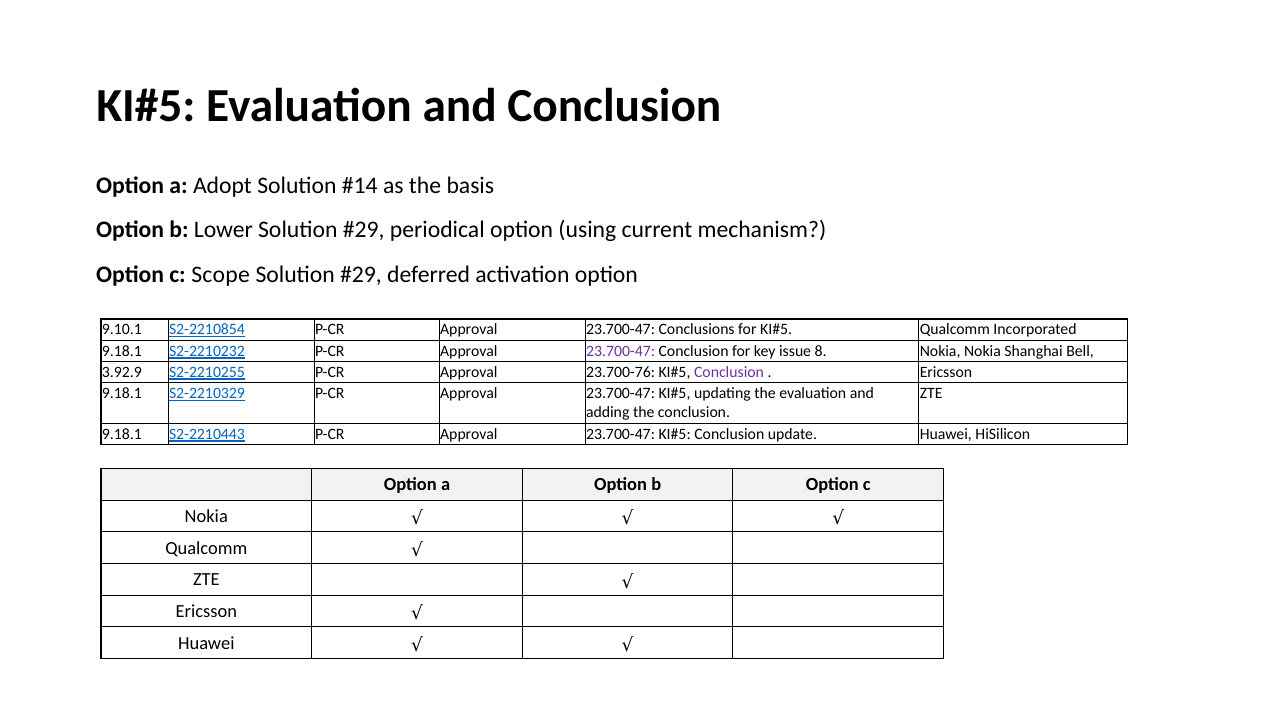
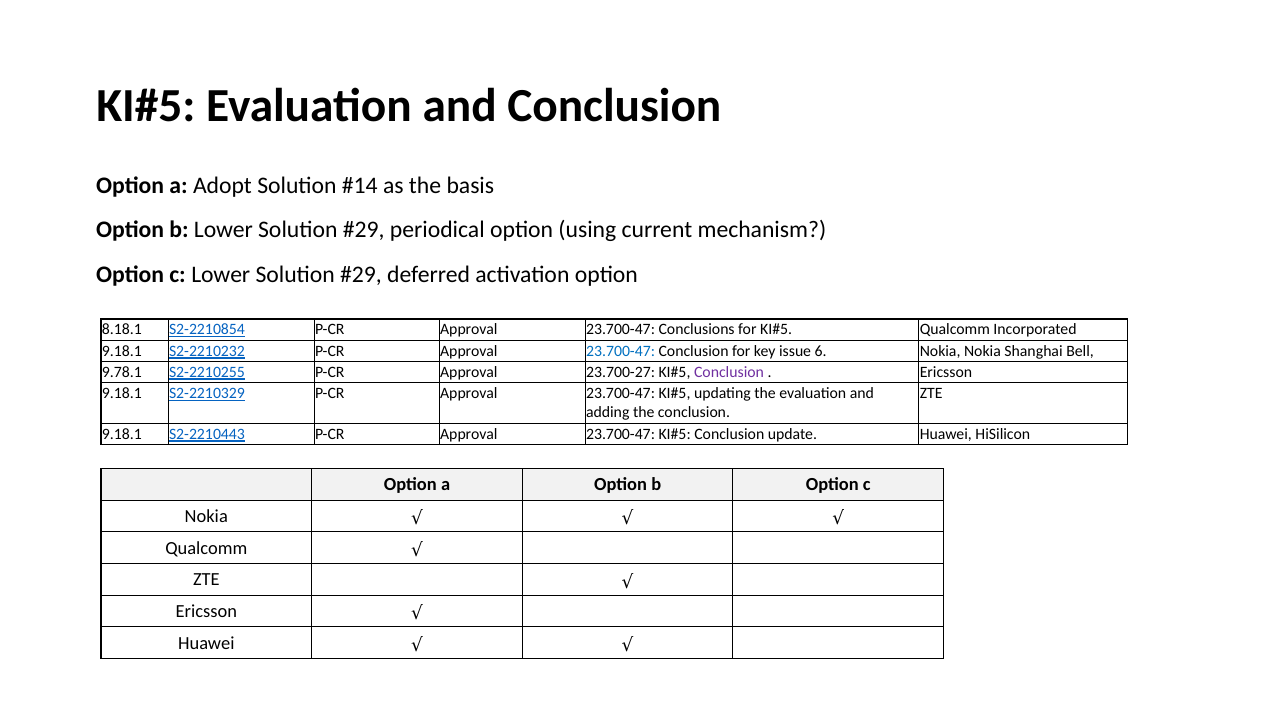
c Scope: Scope -> Lower (221, 274)
9.10.1: 9.10.1 -> 8.18.1 (122, 330)
23.700-47 colour: purple -> blue (621, 351)
8: 8 -> 6 (821, 351)
3.92.9: 3.92.9 -> 9.78.1 (122, 372)
23.700-76: 23.700-76 -> 23.700-27 (621, 372)
